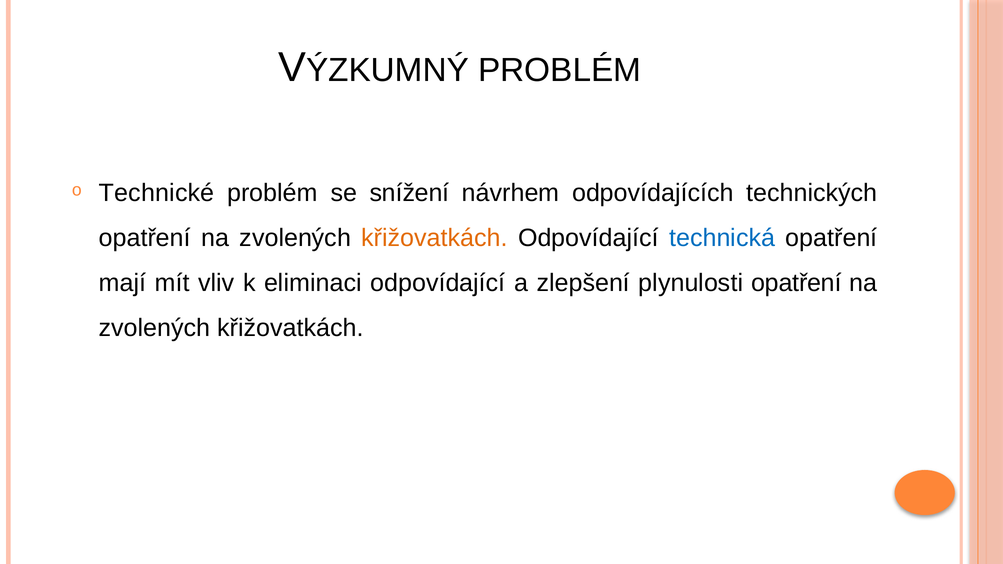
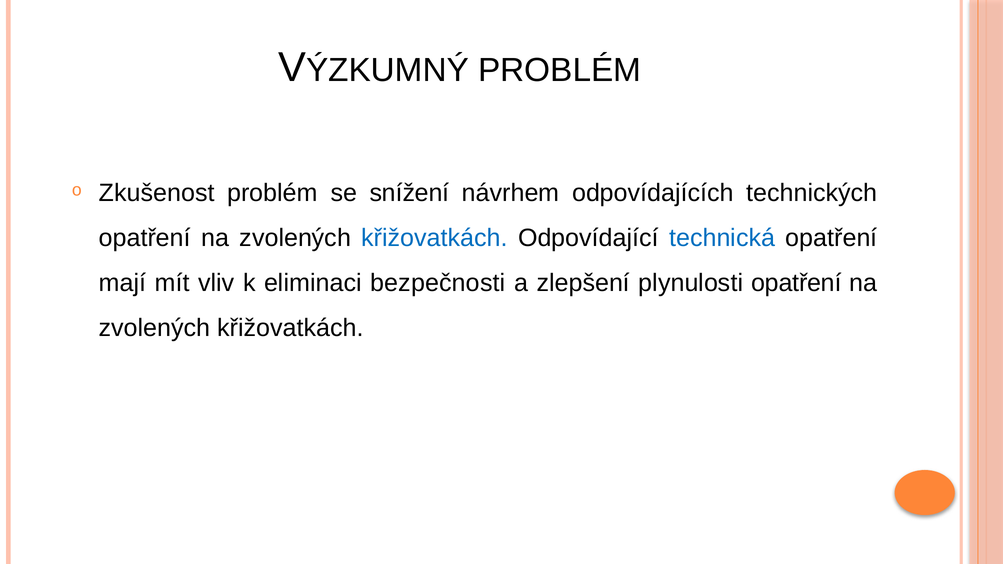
Technické: Technické -> Zkušenost (157, 193)
křižovatkách colour: orange -> blue (434, 238)
eliminaci odpovídající: odpovídající -> bezpečnosti (438, 283)
